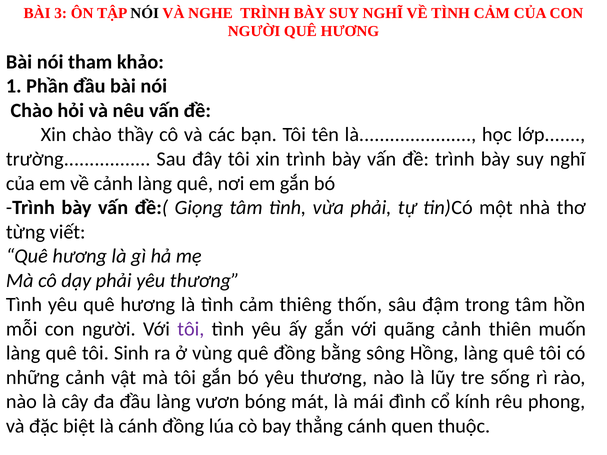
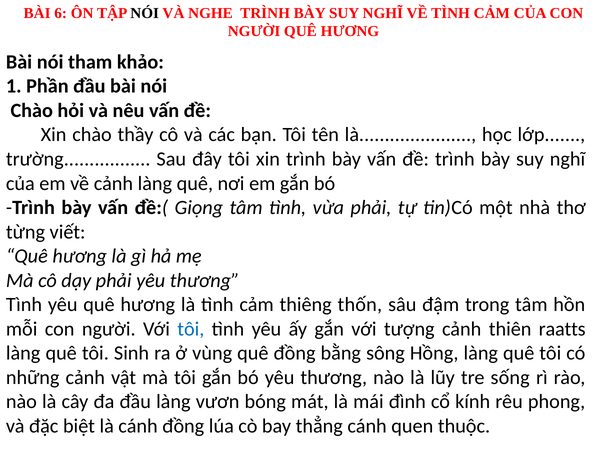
3: 3 -> 6 (61, 13)
tôi colour: purple -> blue (191, 329)
quãng: quãng -> tượng (409, 329)
muốn: muốn -> raatts (562, 329)
